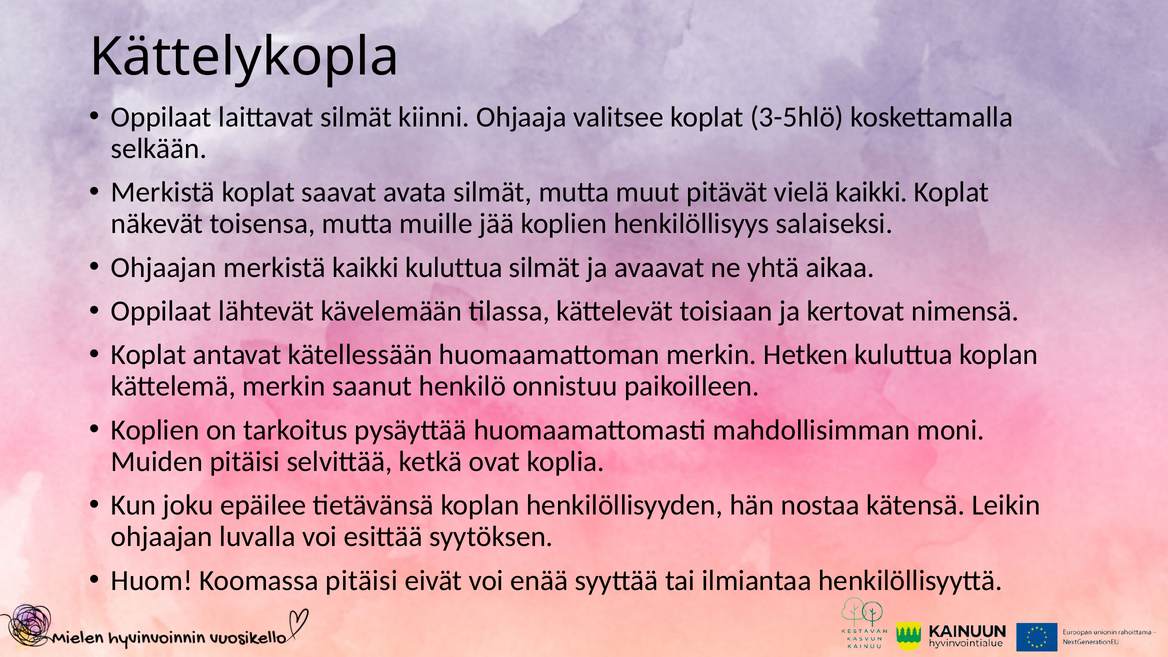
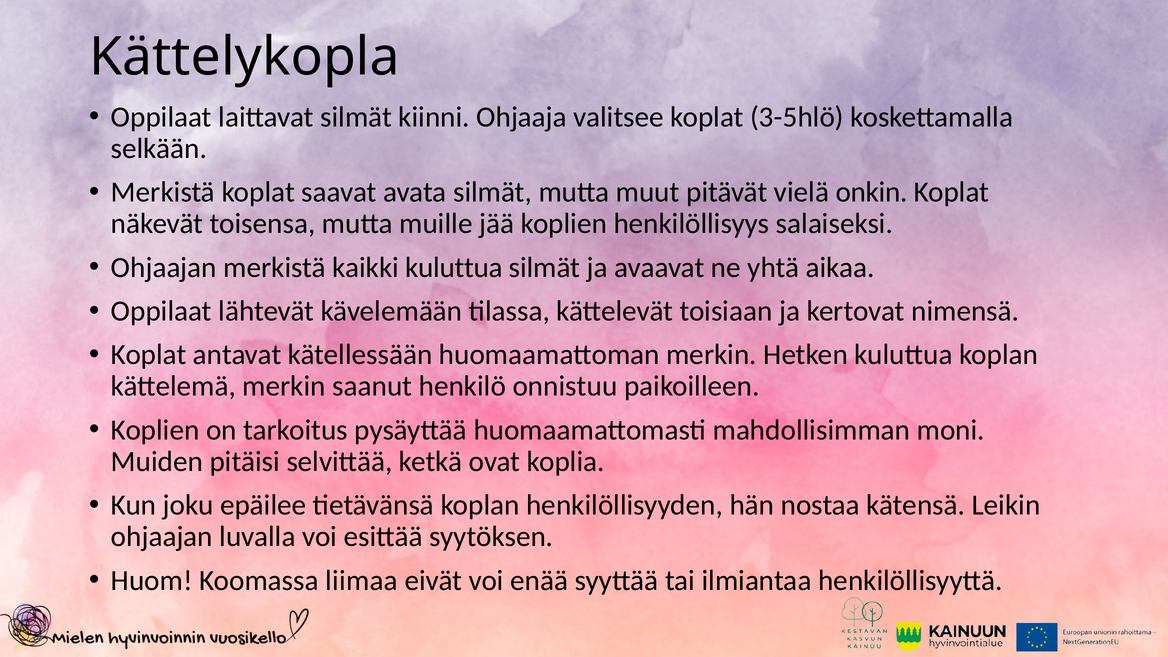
vielä kaikki: kaikki -> onkin (871, 192)
Koomassa pitäisi: pitäisi -> liimaa (362, 580)
